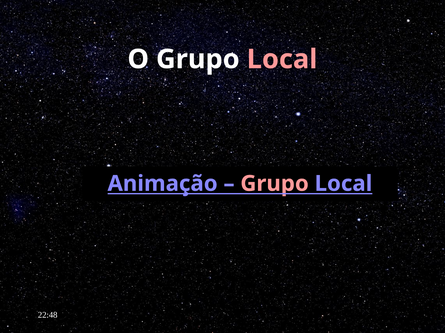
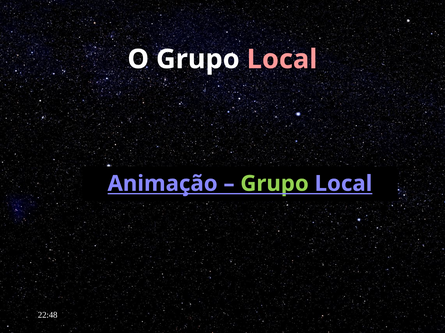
Grupo colour: pink -> light green (275, 184)
